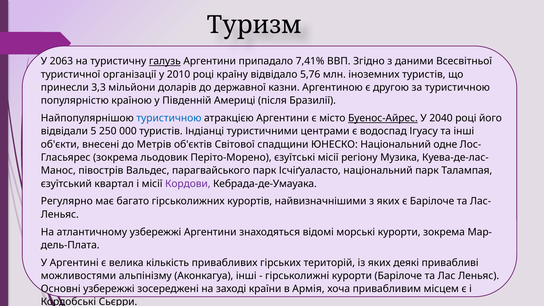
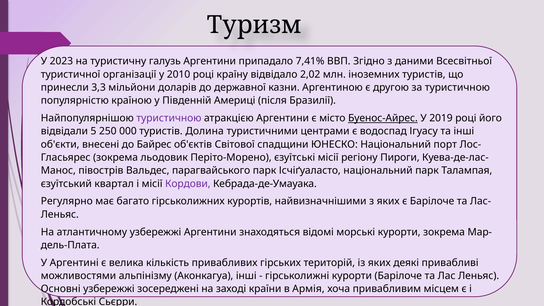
2063: 2063 -> 2023 (61, 61)
галузь underline: present -> none (165, 61)
5,76: 5,76 -> 2,02 (310, 74)
туристичною colour: blue -> purple (169, 118)
2040: 2040 -> 2019 (441, 118)
туристів Індіанці: Індіанці -> Долина (205, 131)
Метрів: Метрів -> Байрес (154, 144)
одне: одне -> порт (445, 144)
Музика: Музика -> Пироги (400, 157)
